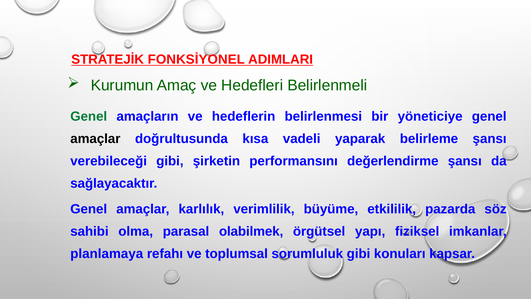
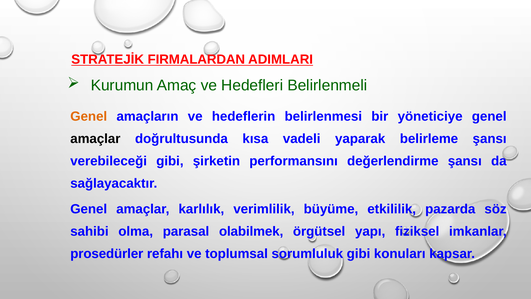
FONKSİYONEL: FONKSİYONEL -> FIRMALARDAN (196, 59)
Genel colour: green -> orange (89, 116)
planlamaya: planlamaya -> prosedürler (107, 253)
